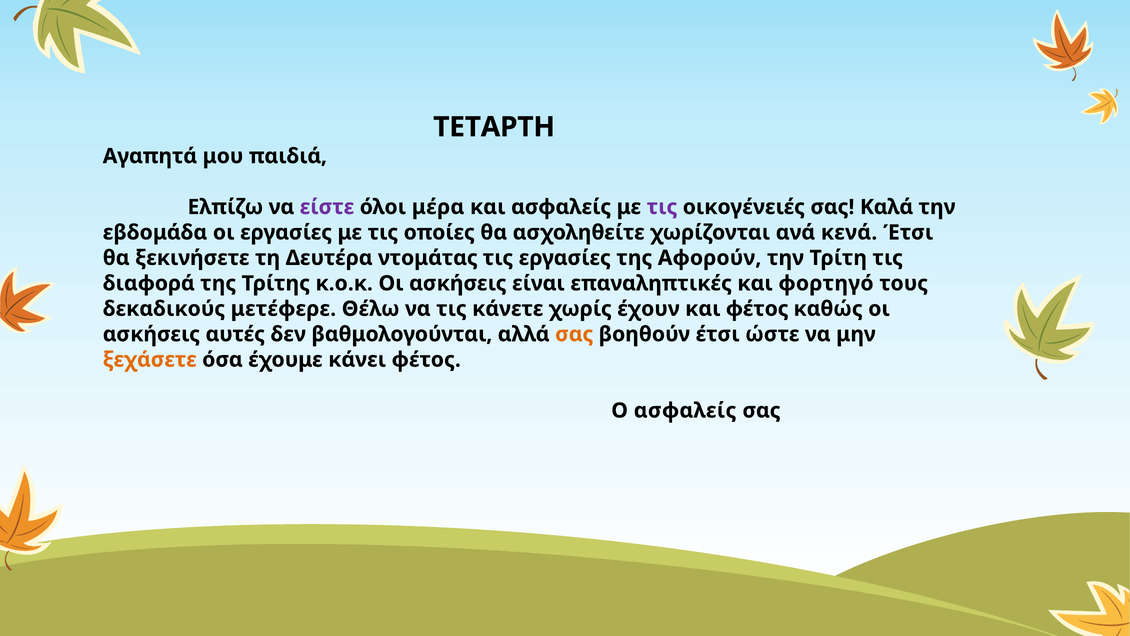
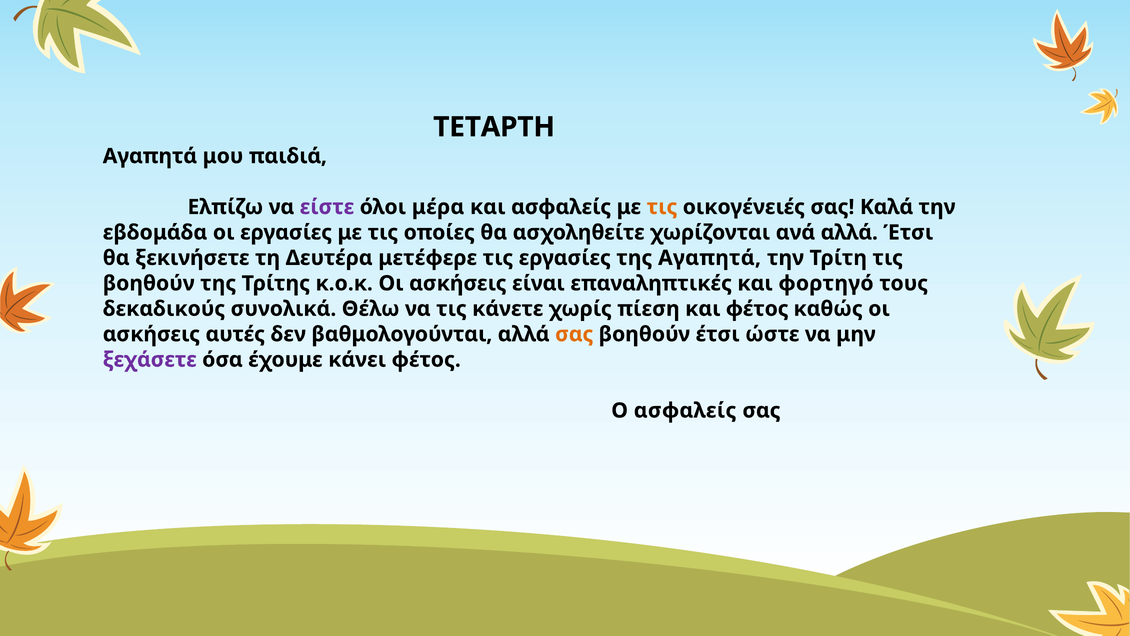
τις colour: purple -> orange (662, 207)
ανά κενά: κενά -> αλλά (849, 232)
ντομάτας: ντομάτας -> μετέφερε (428, 258)
της Αφορούν: Αφορούν -> Αγαπητά (710, 258)
διαφορά: διαφορά -> βοηθούν (149, 283)
μετέφερε: μετέφερε -> συνολικά (283, 309)
έχουν: έχουν -> πίεση (648, 309)
ξεχάσετε colour: orange -> purple (150, 359)
